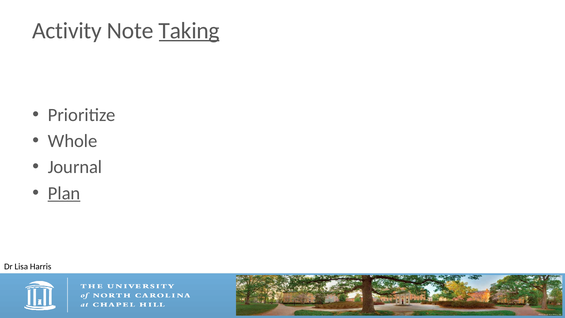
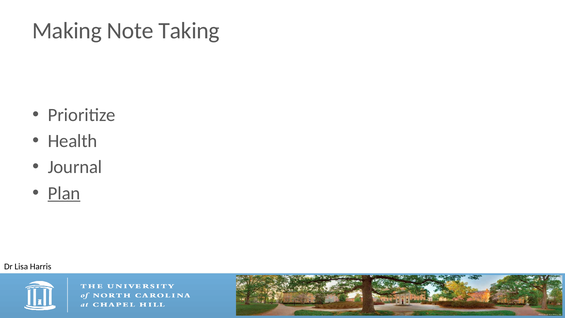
Activity: Activity -> Making (67, 31)
Taking underline: present -> none (189, 31)
Whole: Whole -> Health (73, 141)
